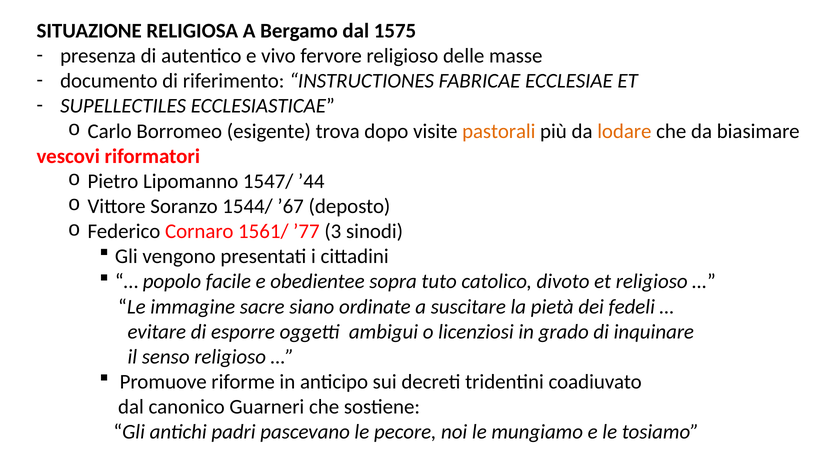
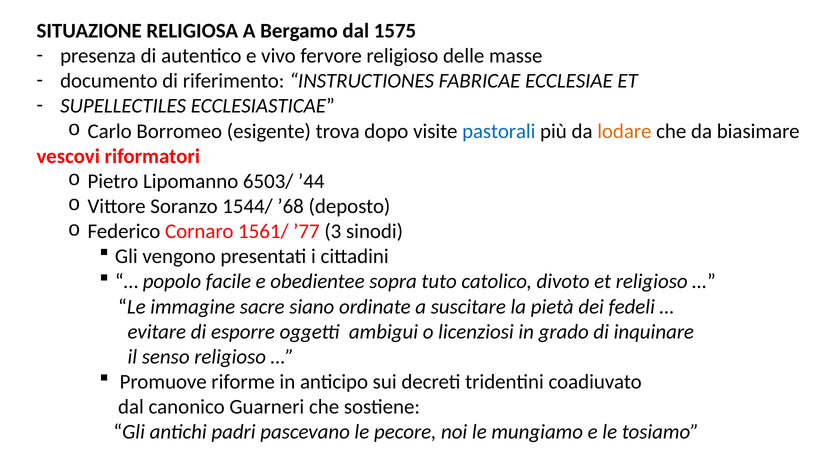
pastorali colour: orange -> blue (499, 131)
1547/: 1547/ -> 6503/ (268, 181)
’67: ’67 -> ’68 (291, 206)
